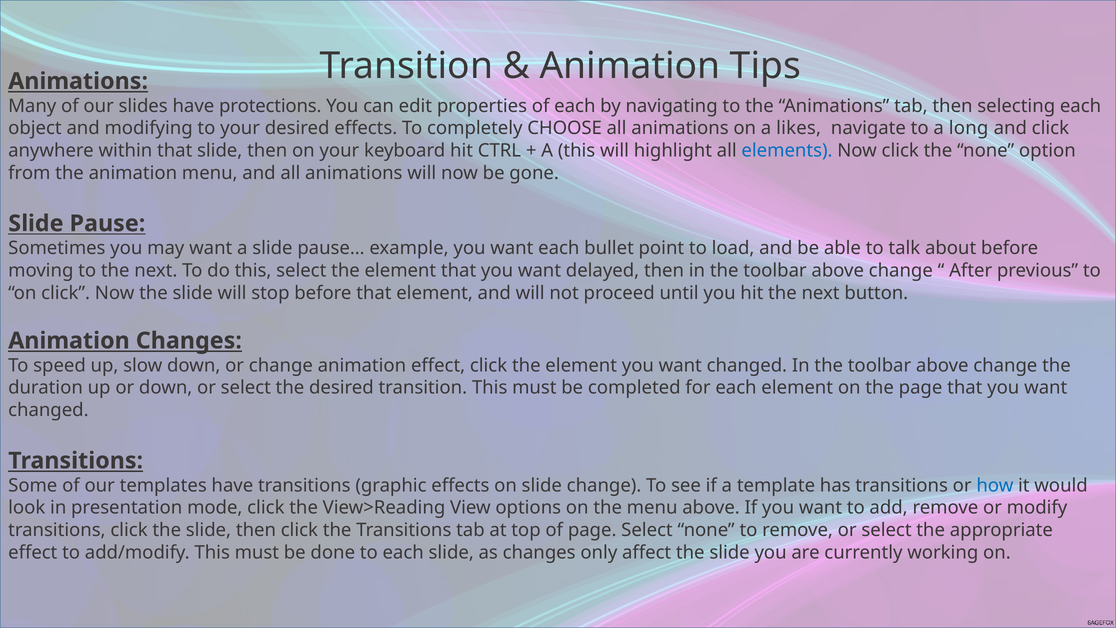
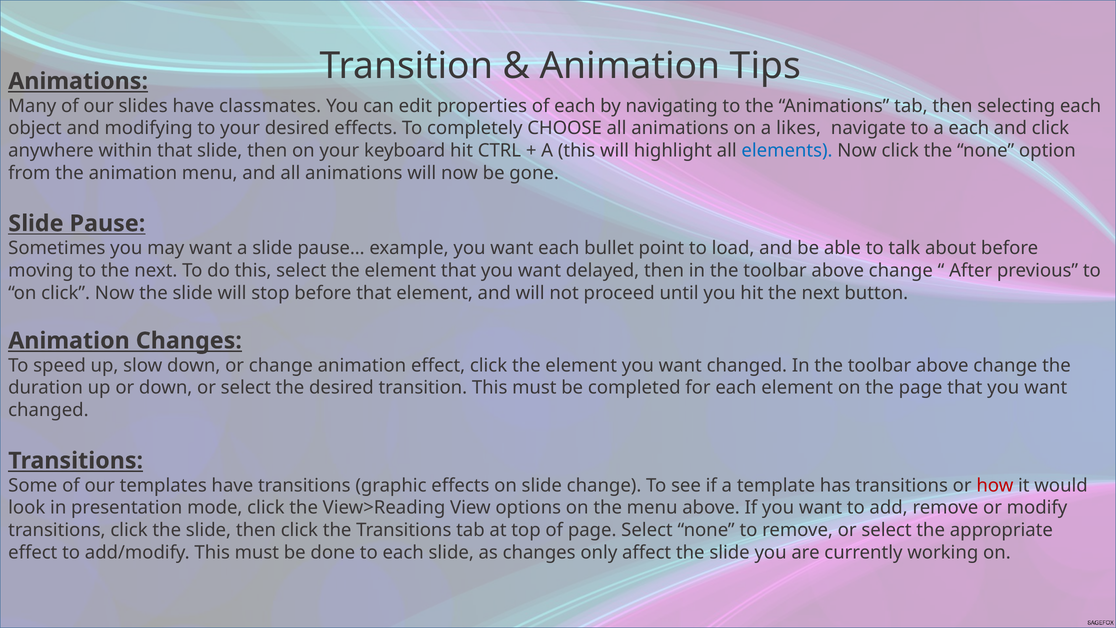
protections: protections -> classmates (270, 106)
a long: long -> each (969, 128)
how colour: blue -> red (995, 485)
